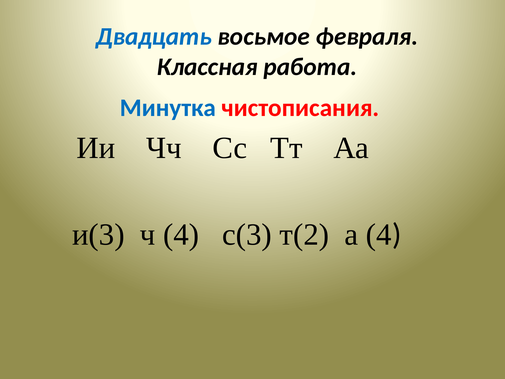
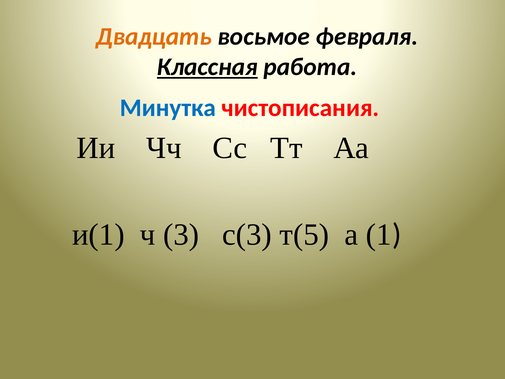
Двадцать colour: blue -> orange (154, 37)
Классная underline: none -> present (207, 67)
и(3: и(3 -> и(1 (98, 234)
ч 4: 4 -> 3 (181, 234)
т(2: т(2 -> т(5 (304, 234)
а 4: 4 -> 1 (379, 234)
